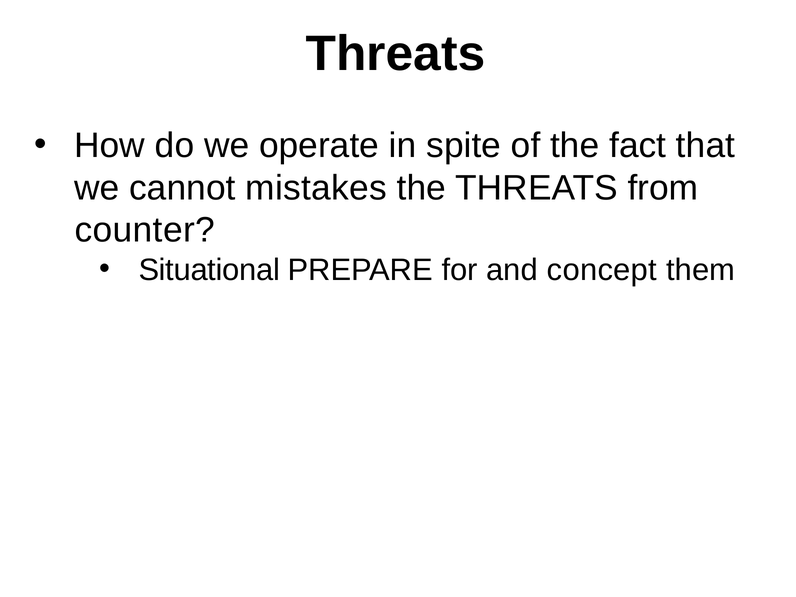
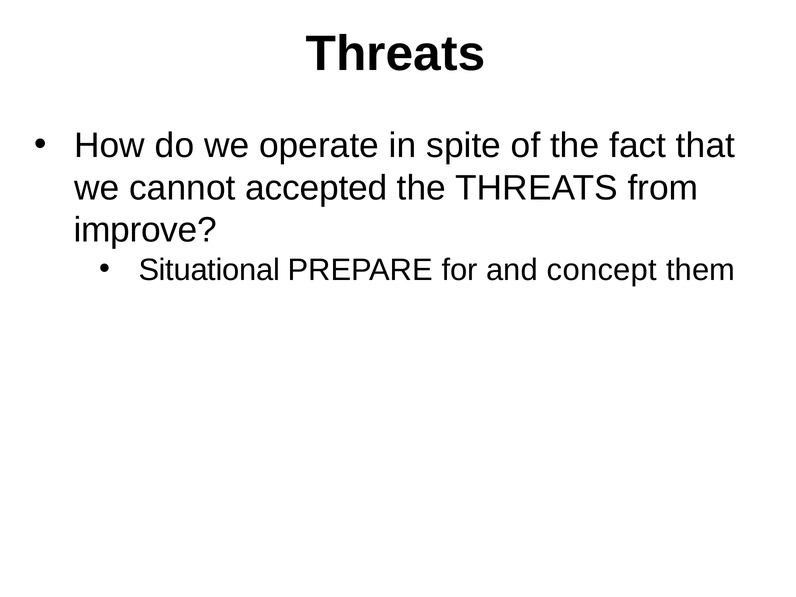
mistakes: mistakes -> accepted (316, 188)
counter: counter -> improve (145, 230)
